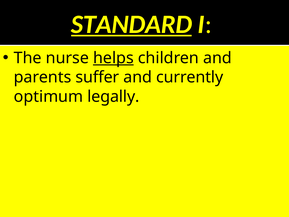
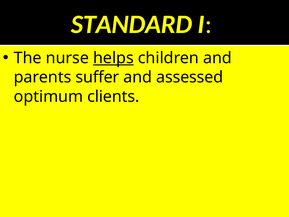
STANDARD underline: present -> none (132, 24)
currently: currently -> assessed (190, 77)
legally: legally -> clients (113, 96)
